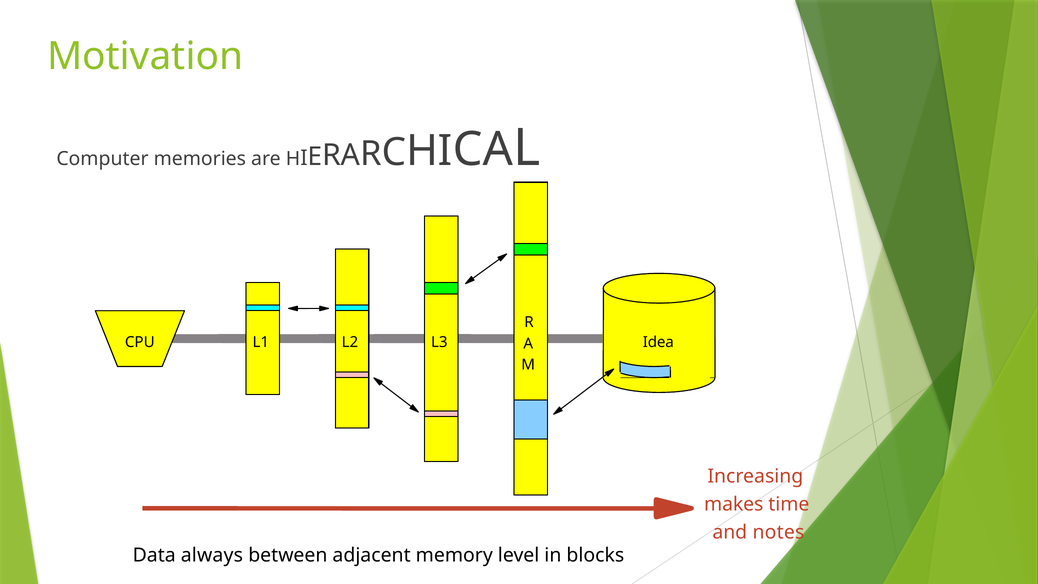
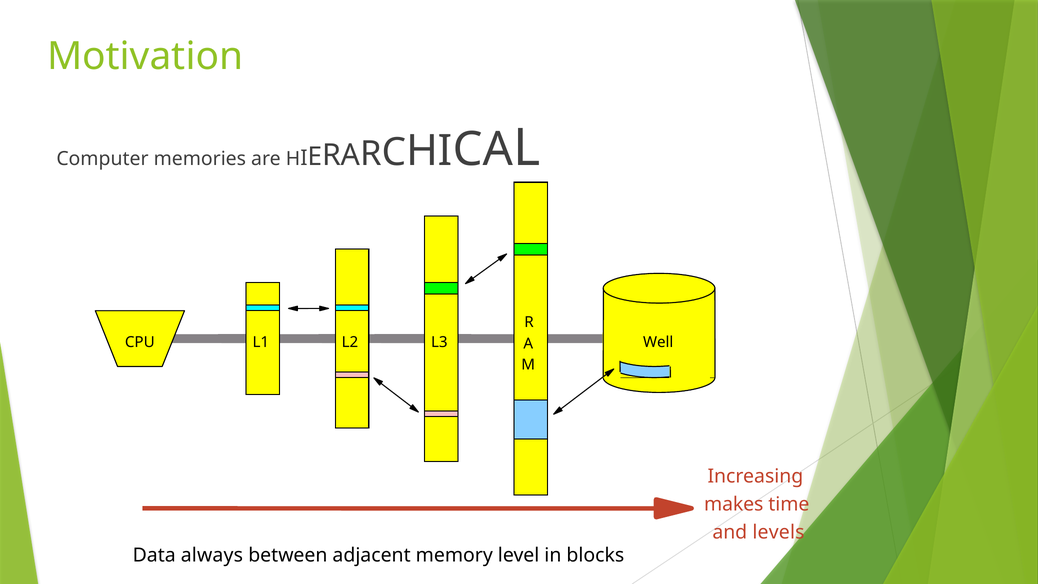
Idea: Idea -> Well (658, 342)
notes: notes -> levels (778, 532)
